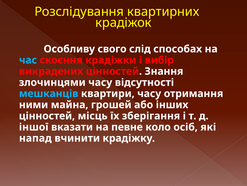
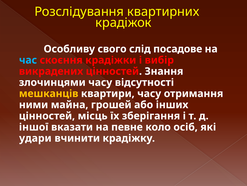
способах: способах -> посадове (178, 49)
мешканців colour: light blue -> yellow (49, 93)
напад: напад -> удари (35, 138)
